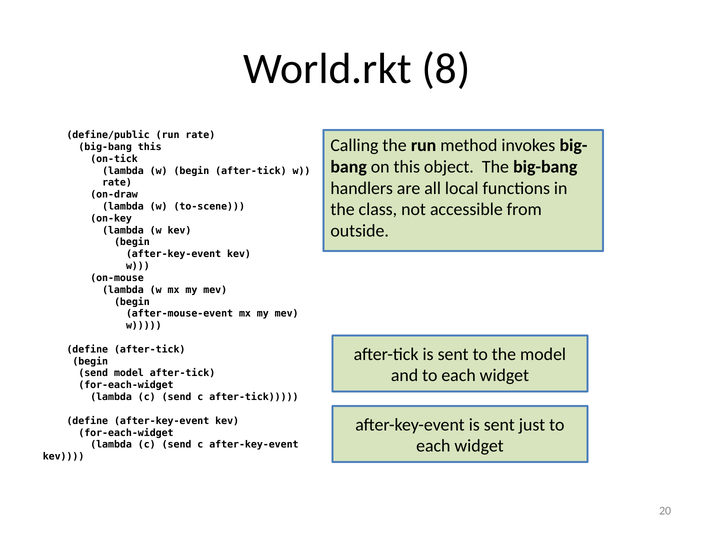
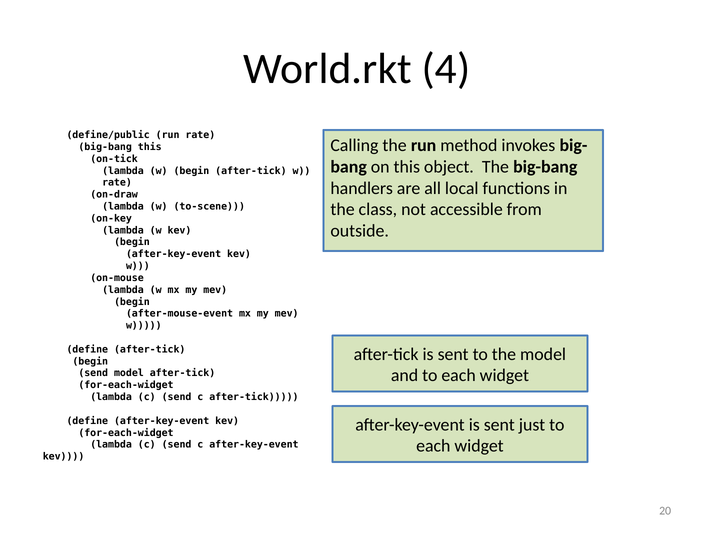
8: 8 -> 4 (446, 69)
